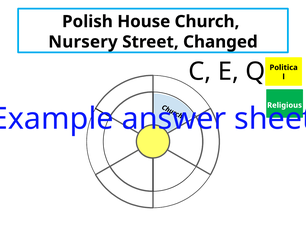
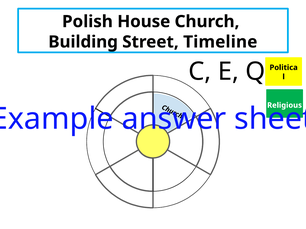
Nursery: Nursery -> Building (83, 42)
Changed: Changed -> Timeline (220, 42)
